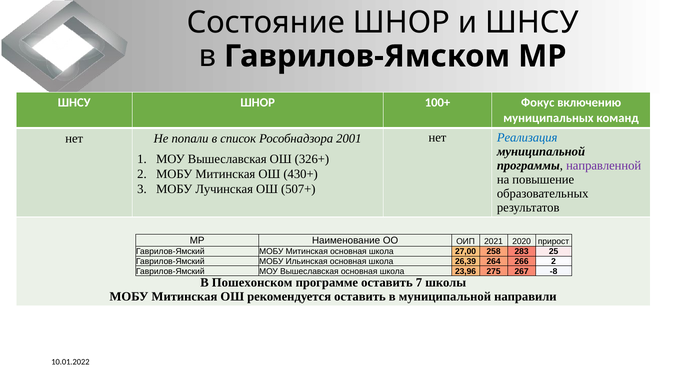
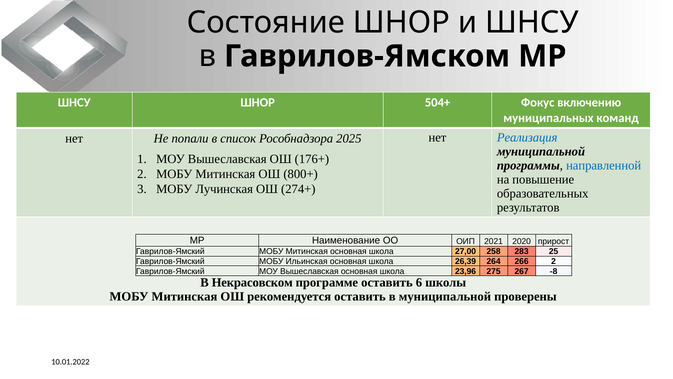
100+: 100+ -> 504+ (438, 102)
2001: 2001 -> 2025 (349, 138)
326+: 326+ -> 176+ (312, 159)
направленной colour: purple -> blue (604, 165)
430+: 430+ -> 800+ (301, 174)
507+: 507+ -> 274+ (298, 189)
Пошехонском: Пошехонском -> Некрасовском (252, 282)
7: 7 -> 6 (419, 282)
направили: направили -> проверены (525, 296)
